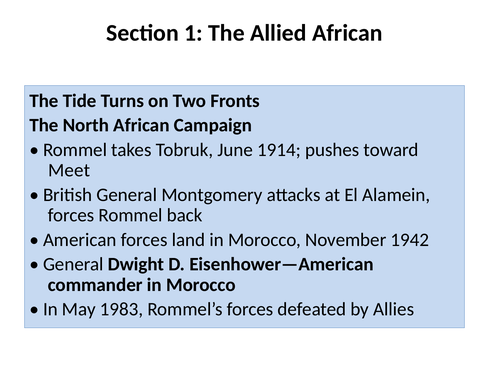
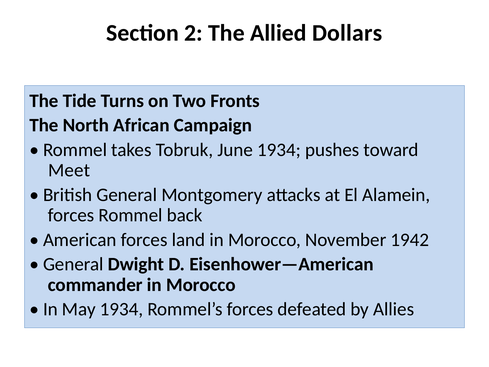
1: 1 -> 2 (193, 33)
Allied African: African -> Dollars (347, 33)
June 1914: 1914 -> 1934 (279, 150)
May 1983: 1983 -> 1934 (121, 309)
